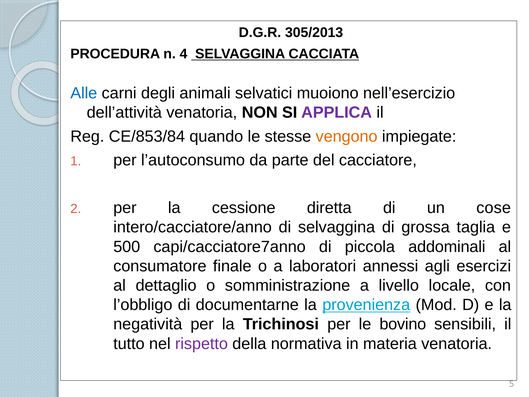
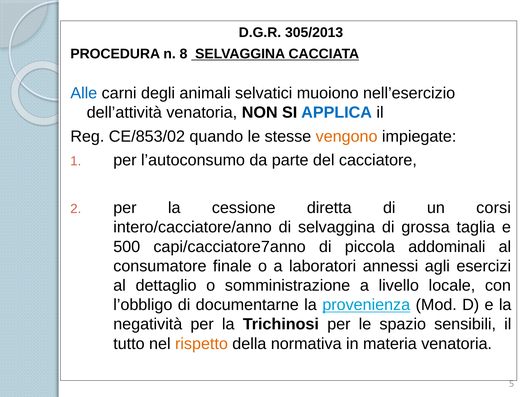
4: 4 -> 8 (183, 54)
APPLICA colour: purple -> blue (337, 113)
CE/853/84: CE/853/84 -> CE/853/02 (147, 136)
cose: cose -> corsi (494, 208)
bovino: bovino -> spazio (403, 324)
rispetto colour: purple -> orange (201, 344)
